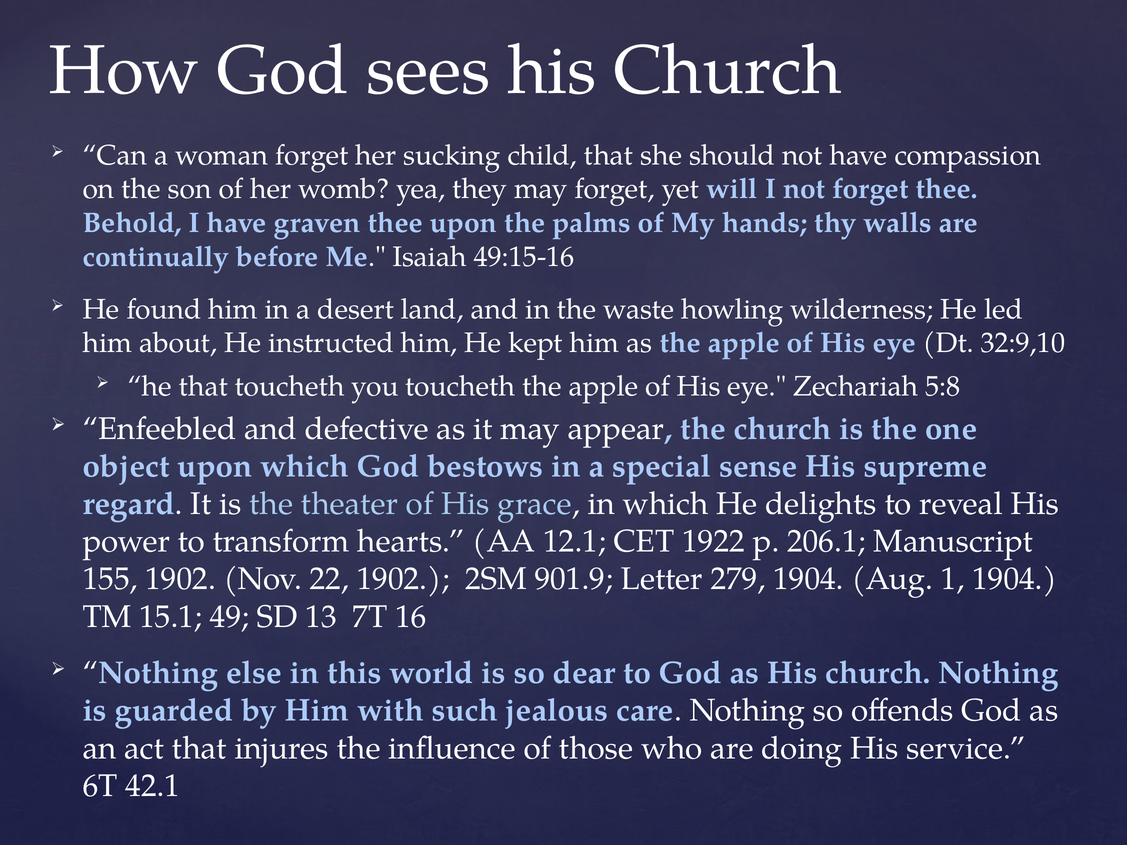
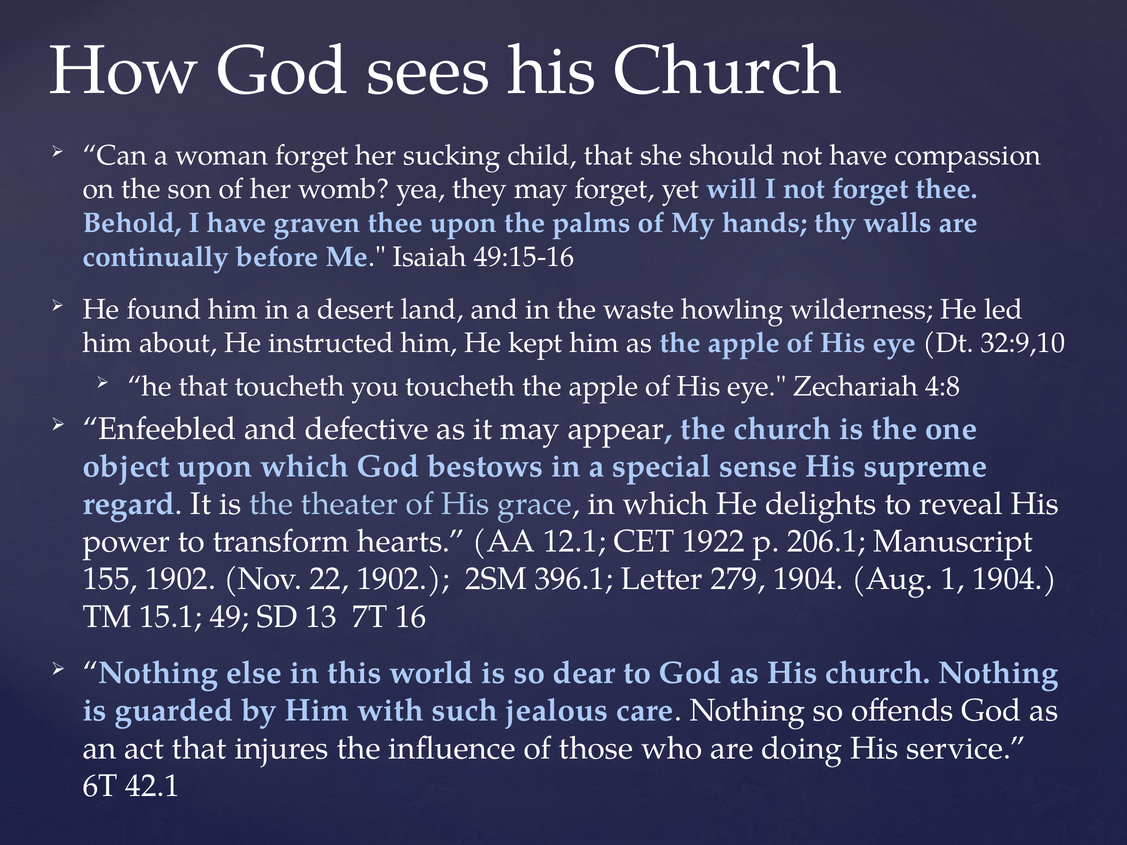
5:8: 5:8 -> 4:8 (943, 386)
901.9: 901.9 -> 396.1 (574, 579)
